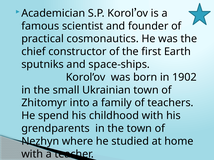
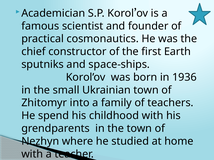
1902: 1902 -> 1936 (184, 77)
